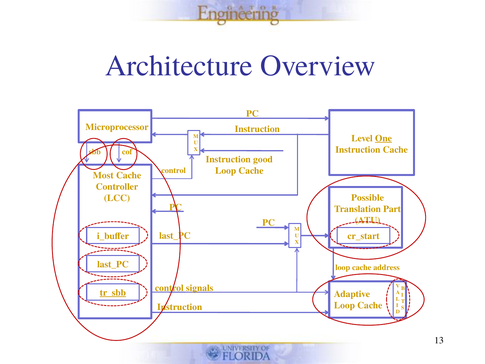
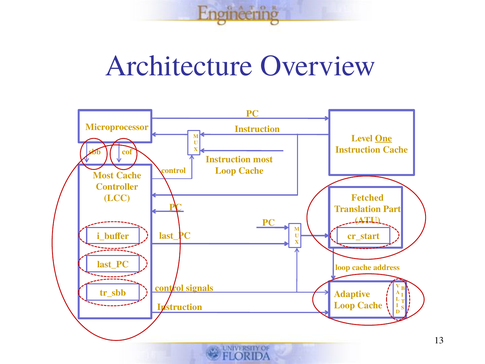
Instruction good: good -> most (263, 159)
Possible: Possible -> Fetched (368, 198)
tr_sbb underline: present -> none (113, 292)
